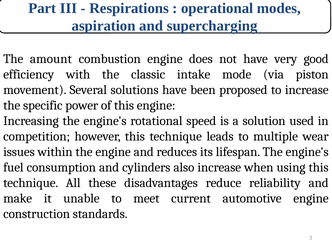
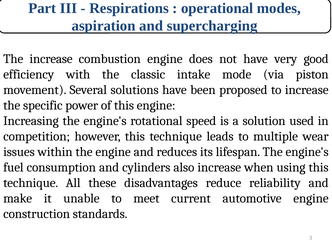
The amount: amount -> increase (51, 59)
